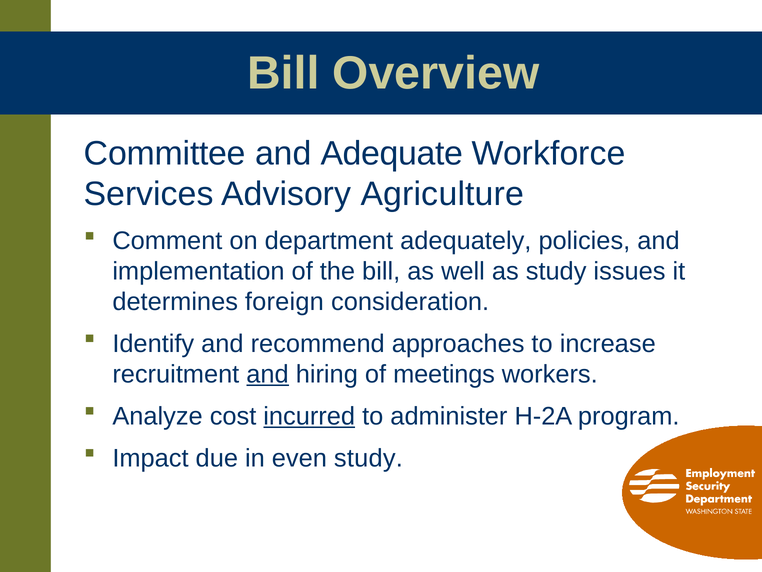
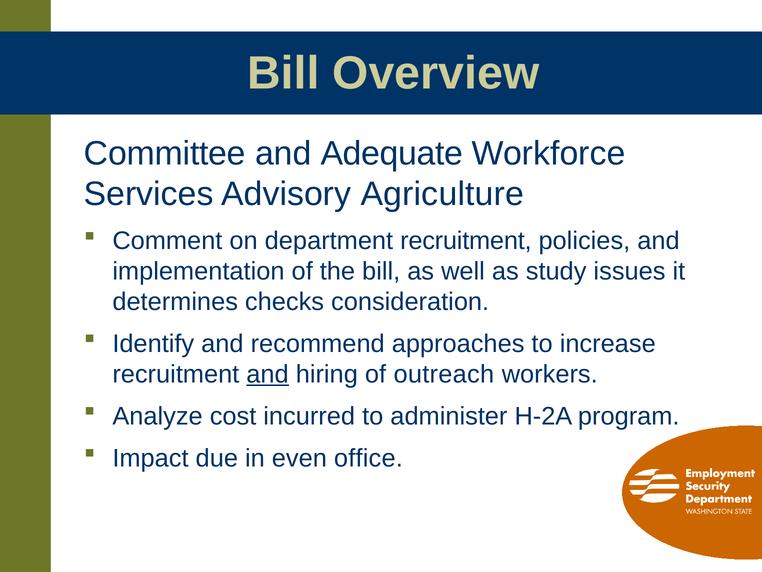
department adequately: adequately -> recruitment (466, 241)
foreign: foreign -> checks (285, 302)
meetings: meetings -> outreach (444, 374)
incurred underline: present -> none (309, 416)
even study: study -> office (368, 458)
